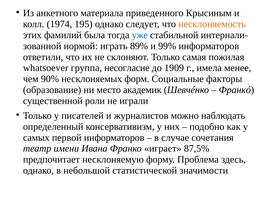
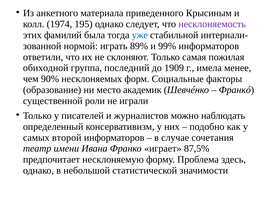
несклоняемость colour: orange -> purple (212, 24)
whatsoever: whatsoever -> обиходной (46, 68)
несогласие: несогласие -> последний (127, 68)
первой: первой -> второй (67, 138)
